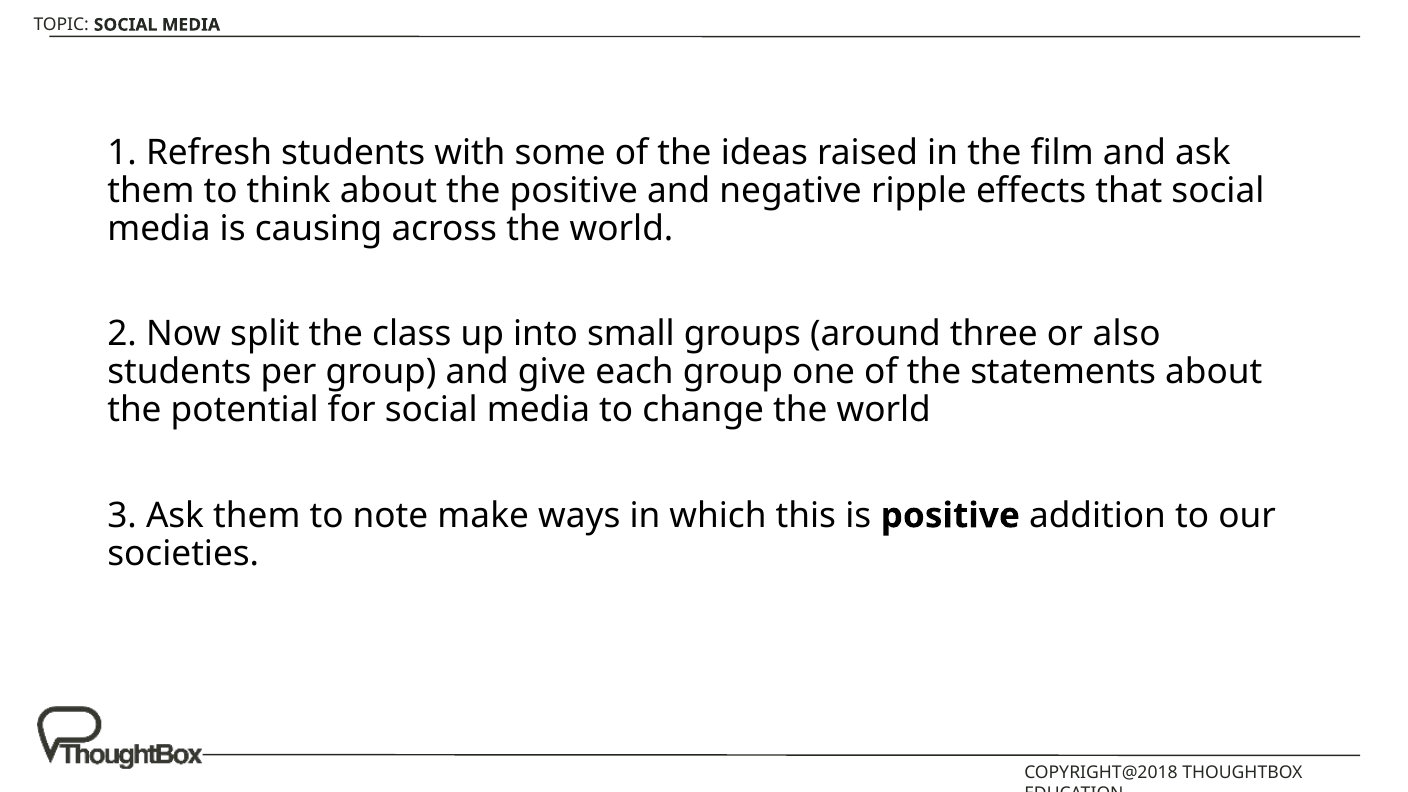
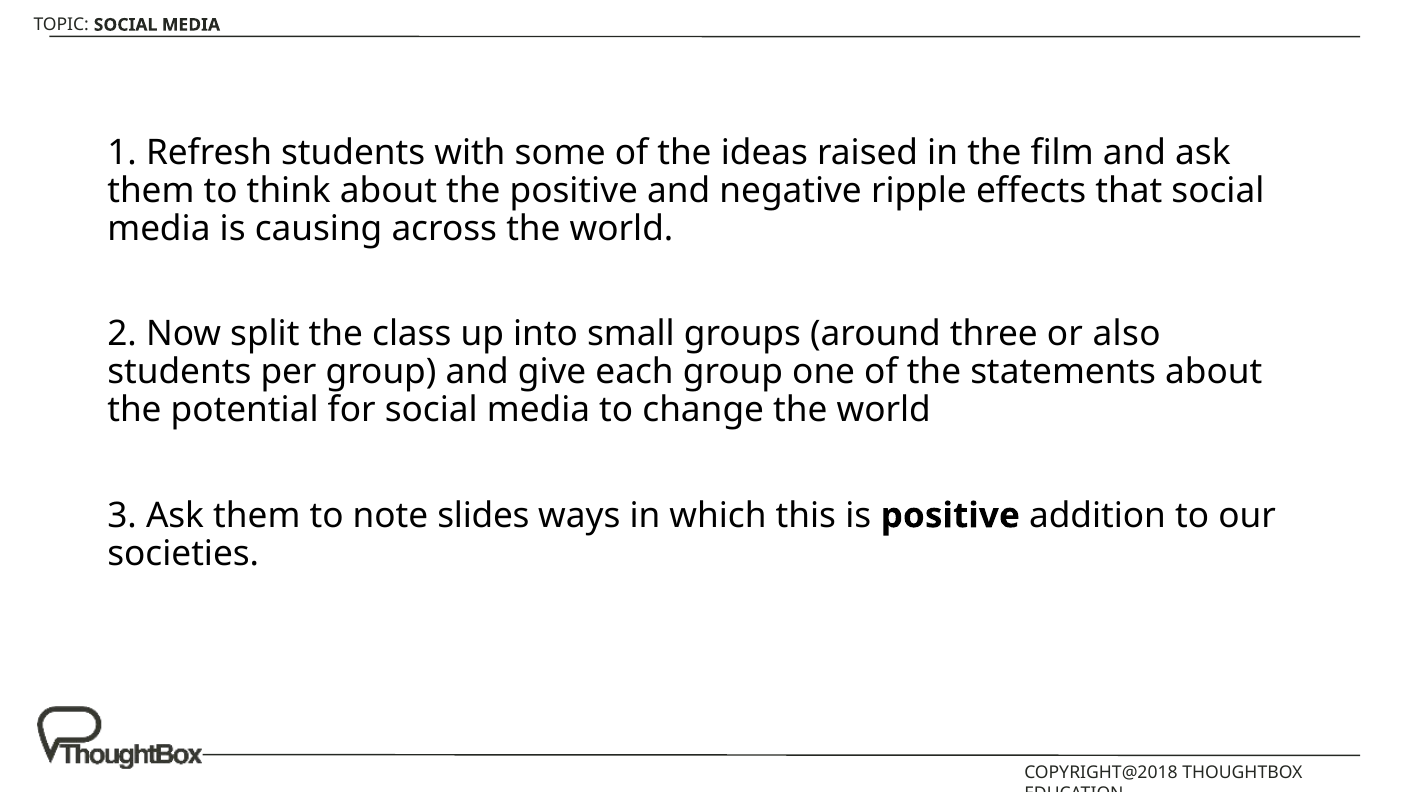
make: make -> slides (483, 516)
